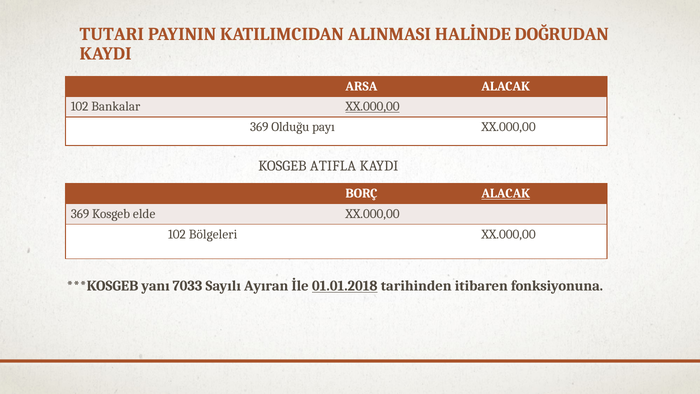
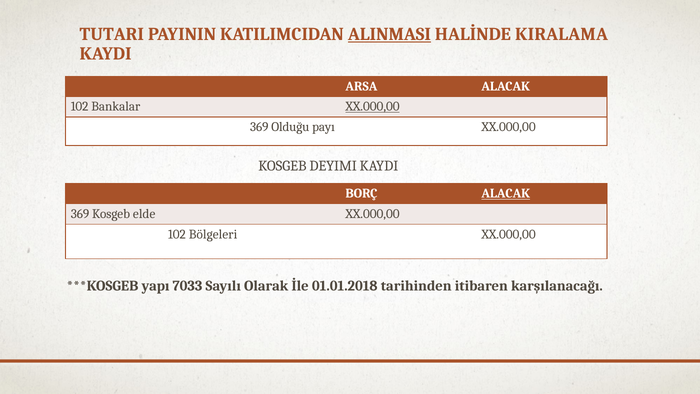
ALINMASI underline: none -> present (389, 34)
DOĞRUDAN: DOĞRUDAN -> KIRALAMA (562, 34)
ATIFLA: ATIFLA -> DEYIMI (333, 166)
yanı: yanı -> yapı (156, 286)
Ayıran: Ayıran -> Olarak (266, 286)
01.01.2018 underline: present -> none (345, 286)
fonksiyonuna: fonksiyonuna -> karşılanacağı (557, 286)
